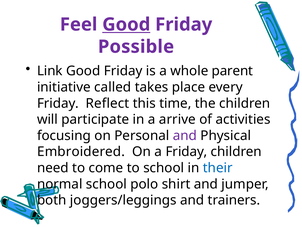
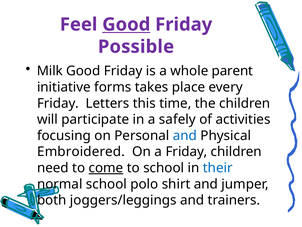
Link: Link -> Milk (50, 71)
called: called -> forms (113, 87)
Reflect: Reflect -> Letters (107, 103)
arrive: arrive -> safely (177, 119)
and colour: purple -> blue (185, 135)
come underline: none -> present (106, 168)
